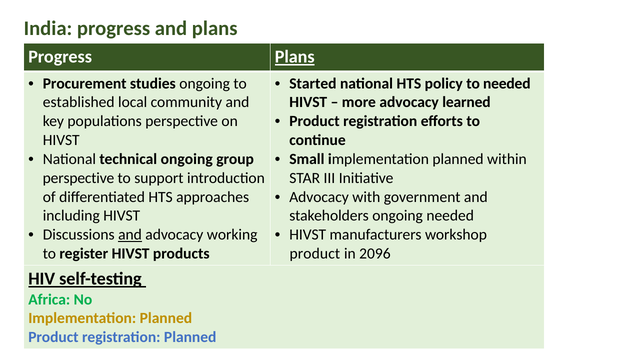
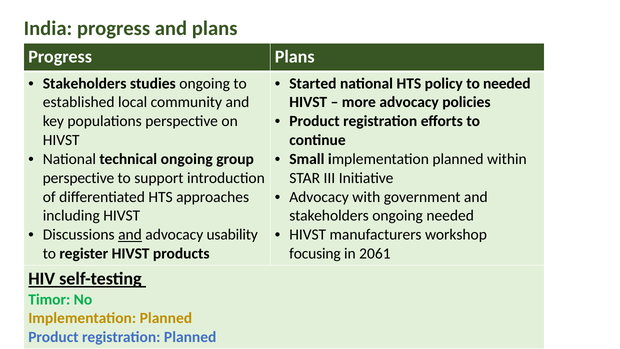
Plans underline: present -> none (295, 57)
Procurement: Procurement -> Stakeholders (85, 83)
learned: learned -> policies (466, 102)
working: working -> usability (232, 235)
product: product -> focusing (315, 254)
2096: 2096 -> 2061 (375, 254)
Africa: Africa -> Timor (49, 299)
